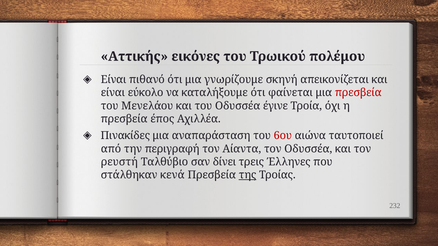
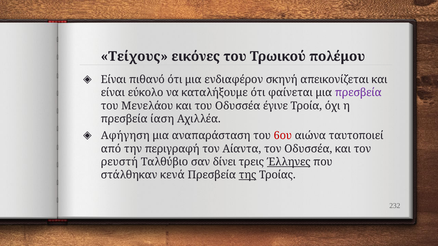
Αττικής: Αττικής -> Τείχους (134, 56)
γνωρίζουμε: γνωρίζουμε -> ενδιαφέρον (234, 80)
πρεσβεία colour: red -> purple (358, 93)
έπος: έπος -> ίαση (162, 119)
Πινακίδες: Πινακίδες -> Αφήγηση (125, 136)
Έλληνες underline: none -> present (289, 162)
